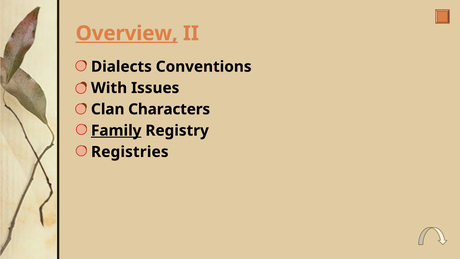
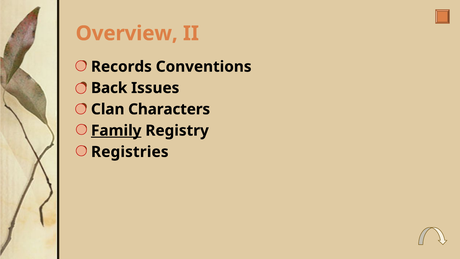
Overview underline: present -> none (127, 33)
Dialects: Dialects -> Records (121, 67)
With: With -> Back (109, 88)
